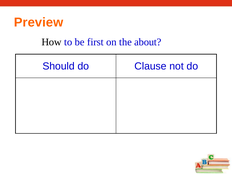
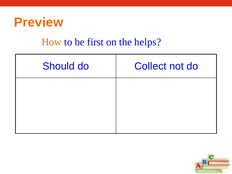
How colour: black -> orange (52, 42)
about: about -> helps (148, 42)
Clause: Clause -> Collect (150, 66)
